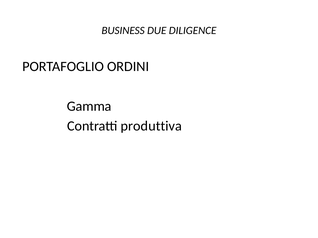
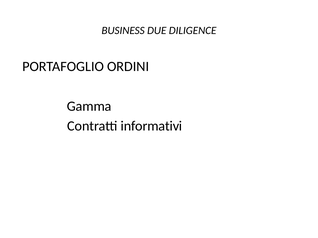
produttiva: produttiva -> informativi (151, 126)
